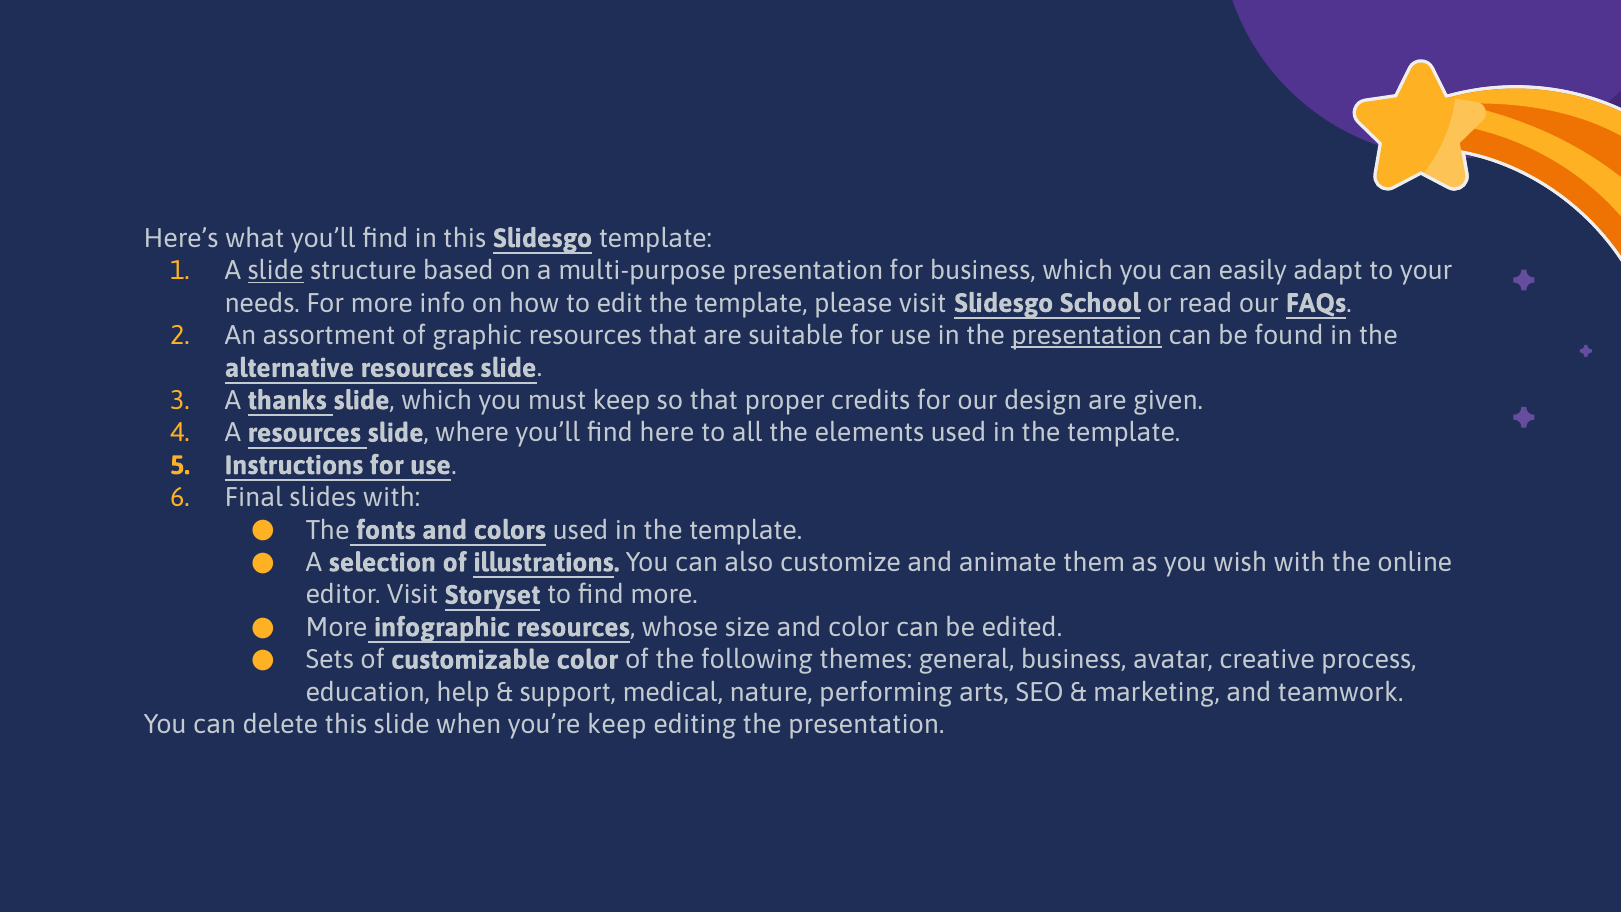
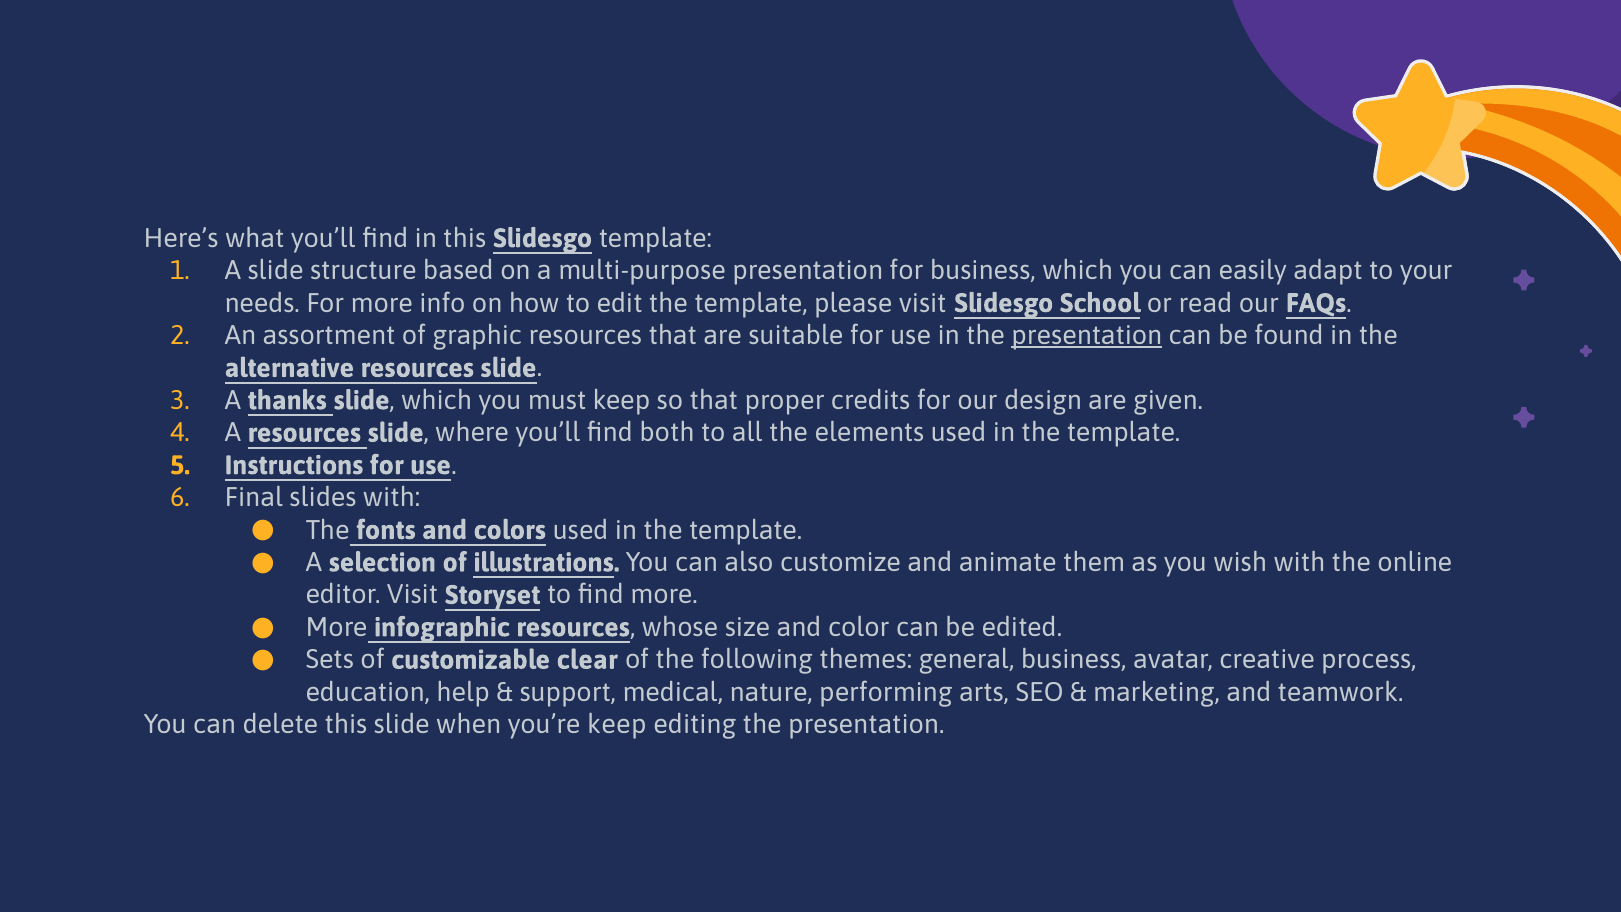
slide underline: present -> none (276, 271)
here: here -> both (667, 433)
customizable color: color -> clear (587, 660)
